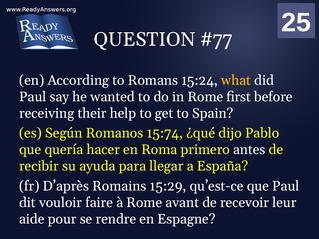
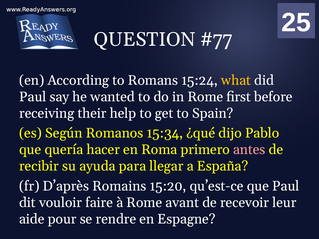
15:74: 15:74 -> 15:34 (165, 133)
antes colour: white -> pink (249, 150)
15:29: 15:29 -> 15:20 (168, 186)
